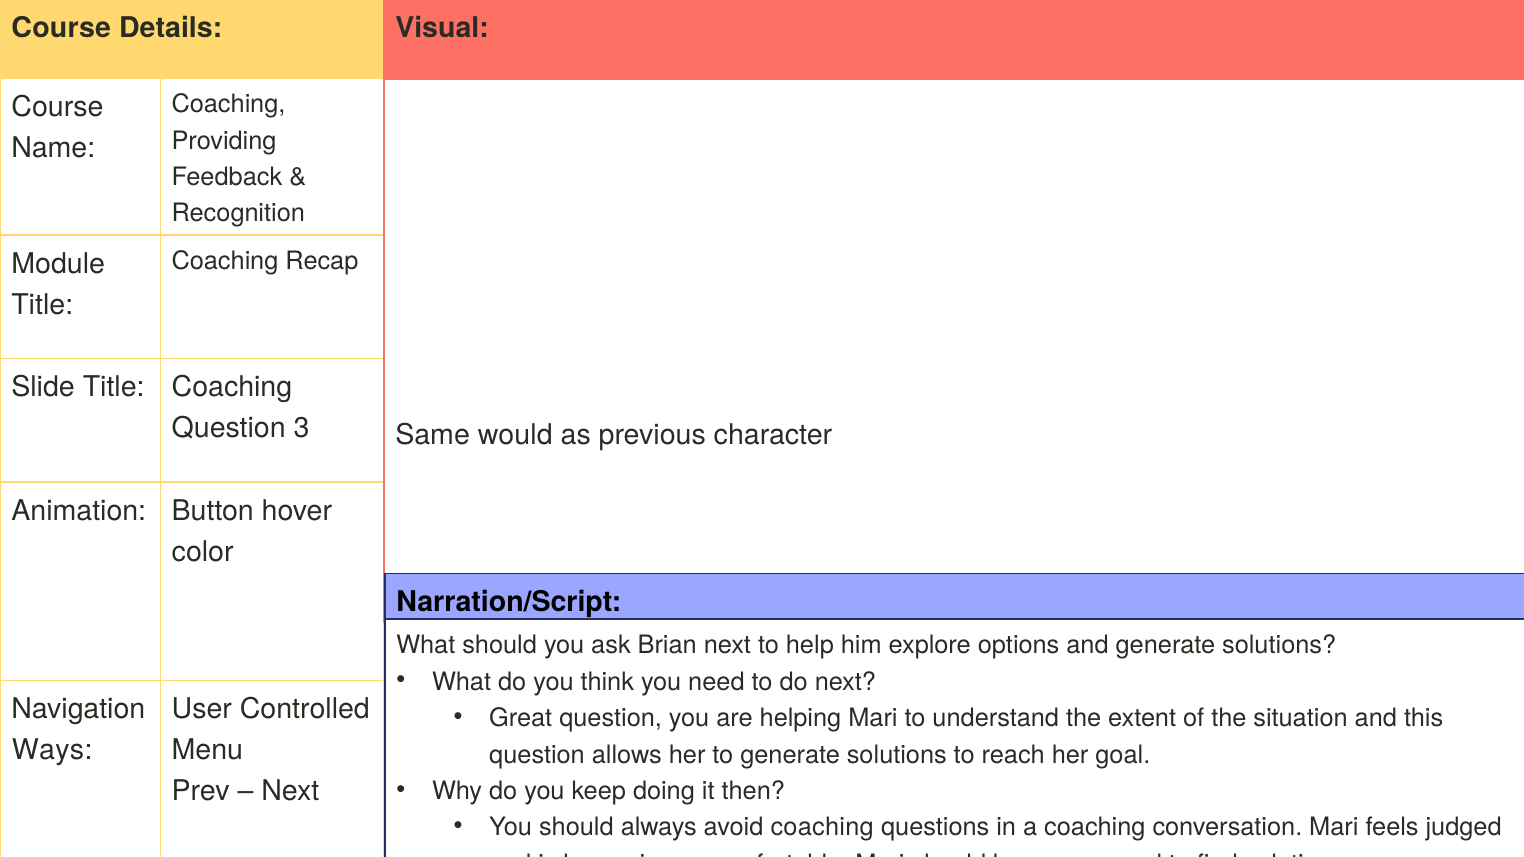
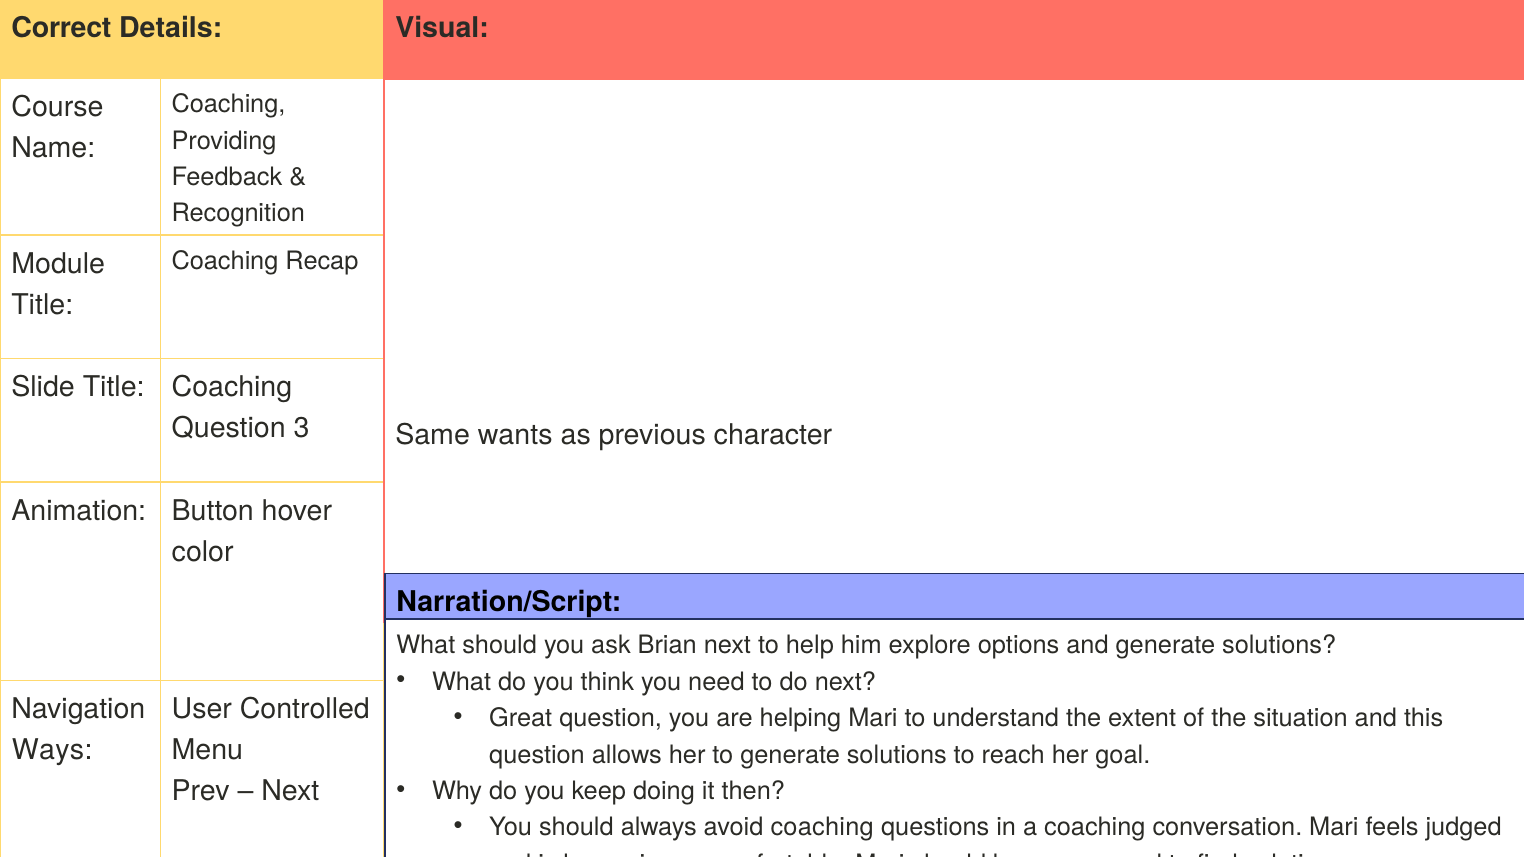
Course: Course -> Correct (61, 28)
would: would -> wants (515, 436)
